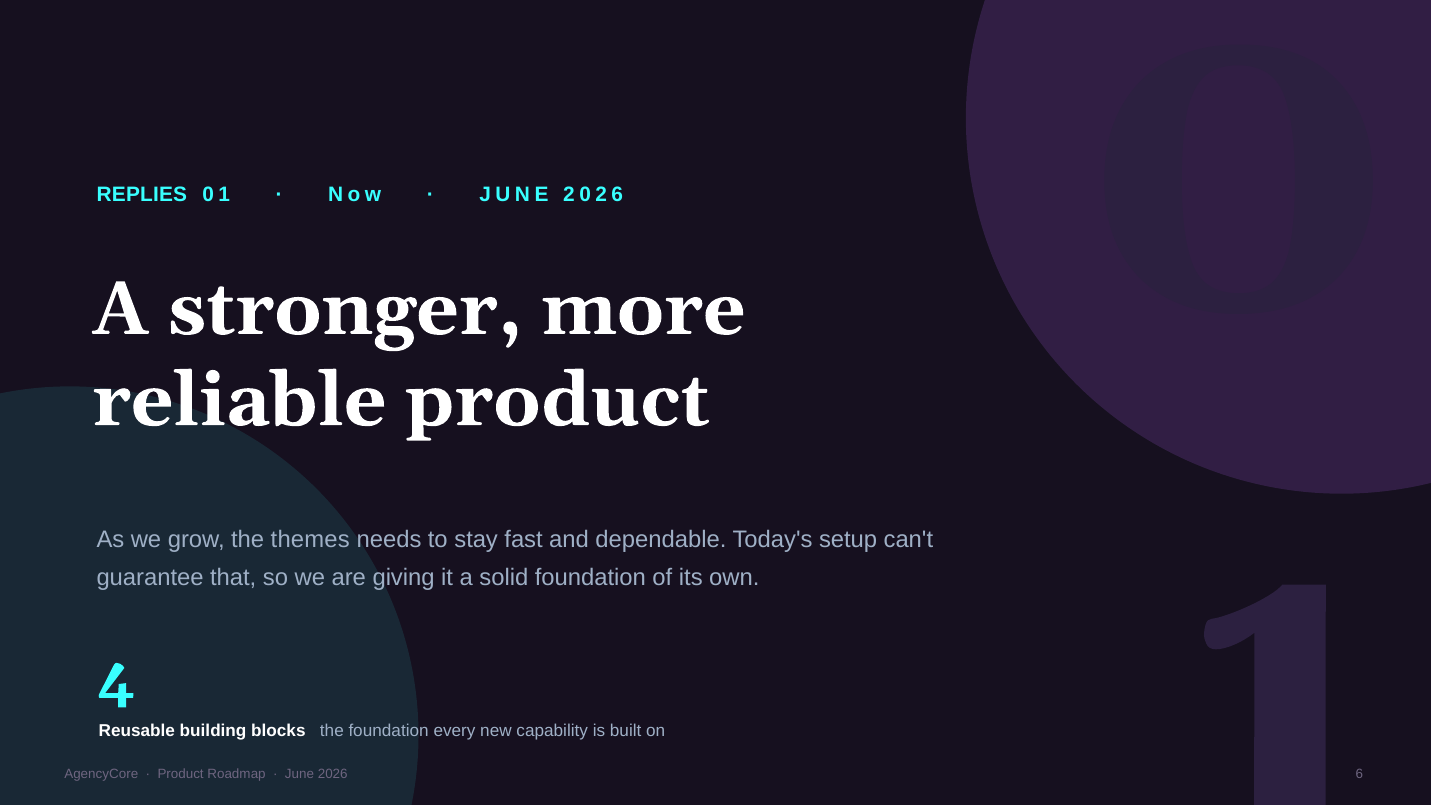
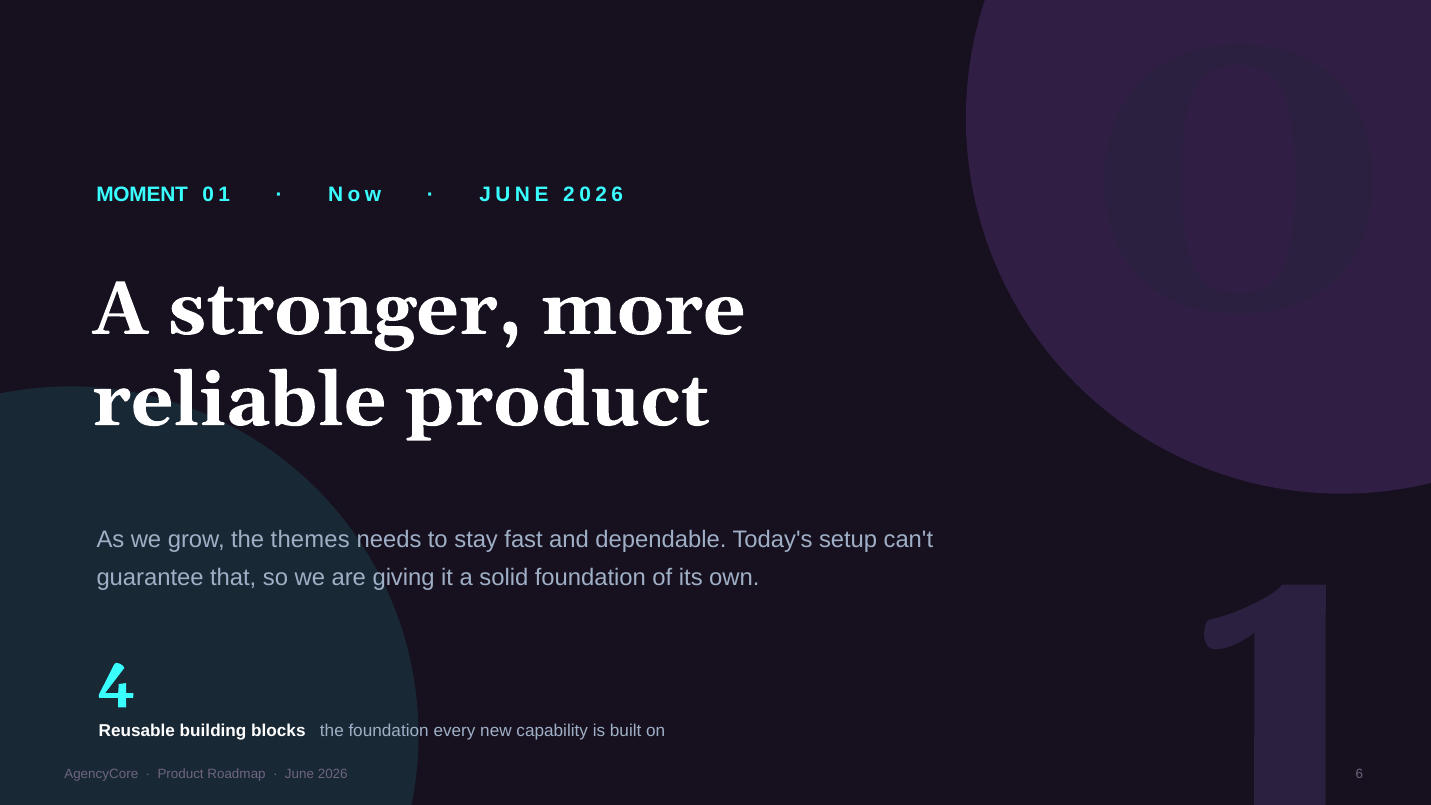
REPLIES: REPLIES -> MOMENT (142, 195)
